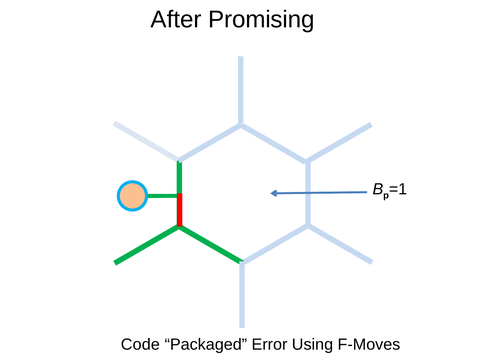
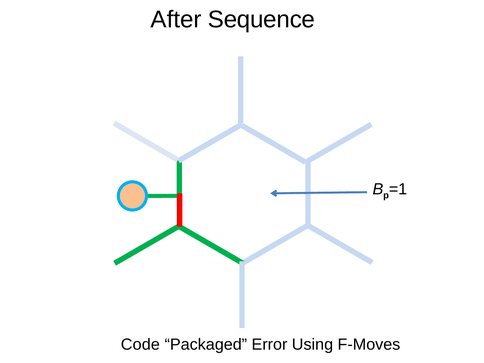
Promising: Promising -> Sequence (261, 20)
